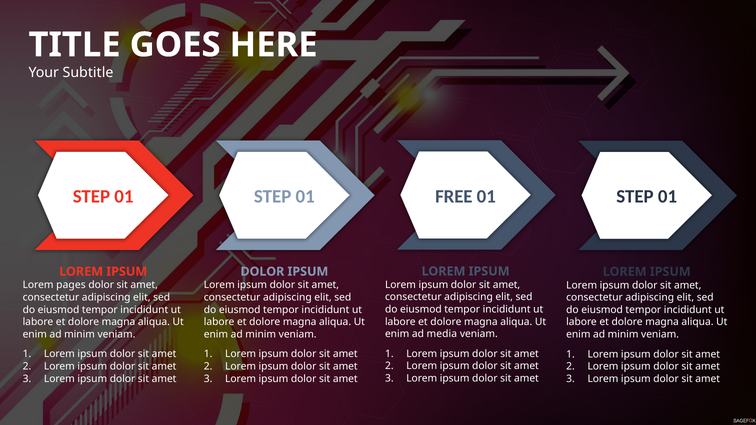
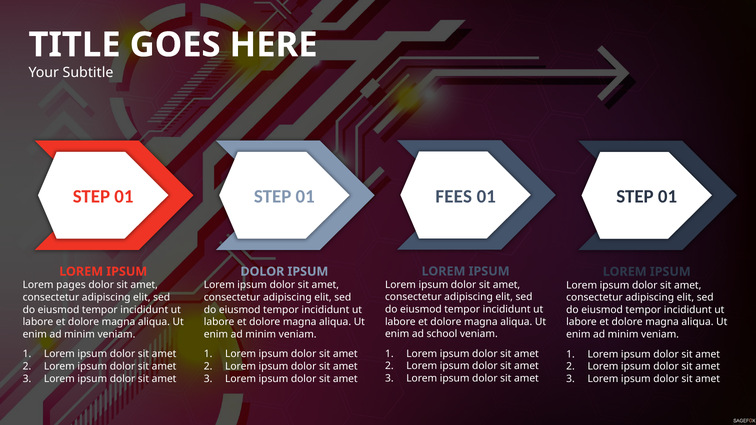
FREE: FREE -> FEES (454, 196)
media: media -> school (442, 334)
